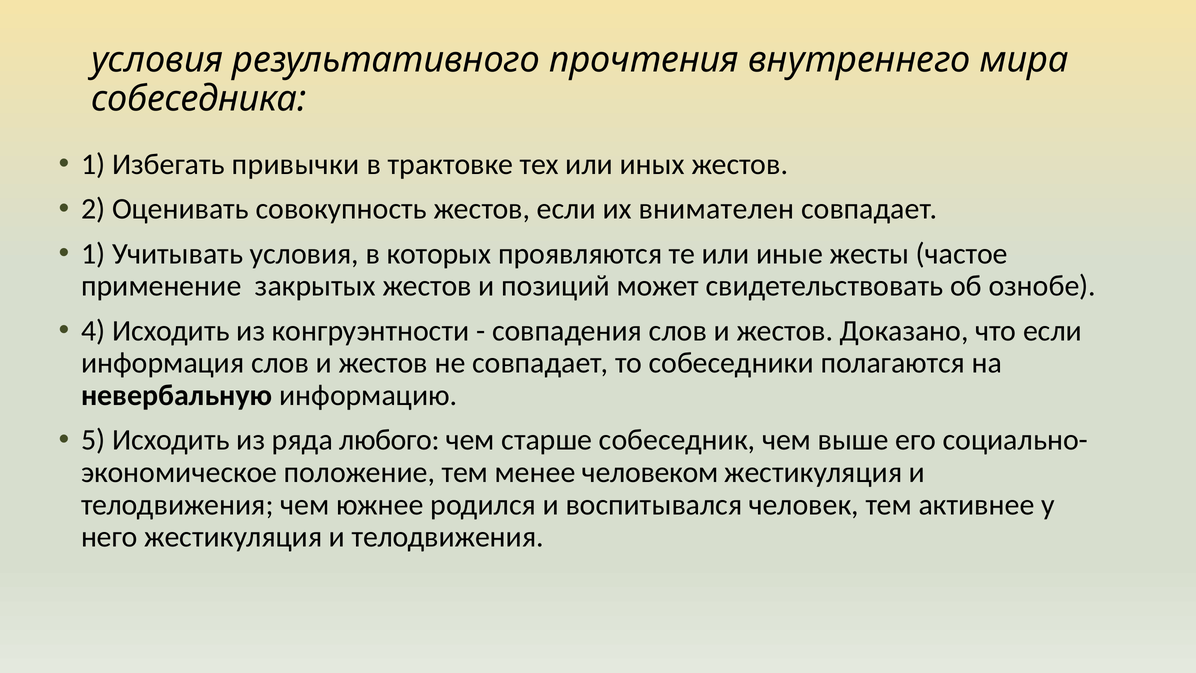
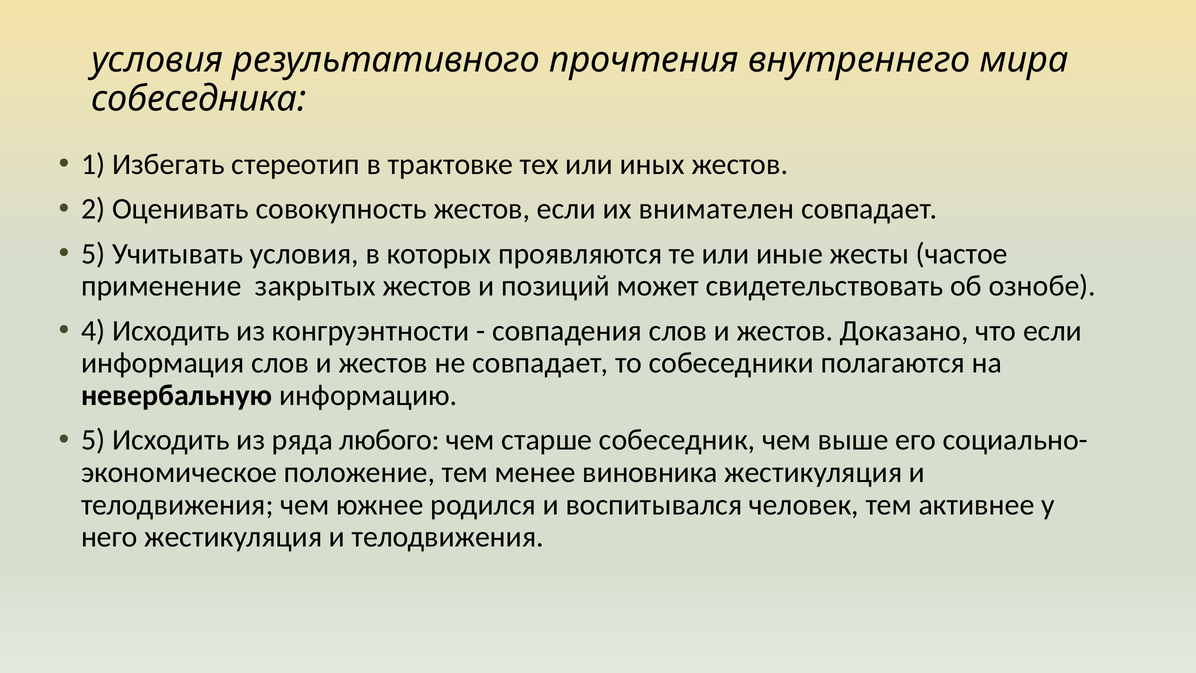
привычки: привычки -> стереотип (296, 164)
1: 1 -> 5 (93, 254)
человеком: человеком -> виновника (650, 472)
